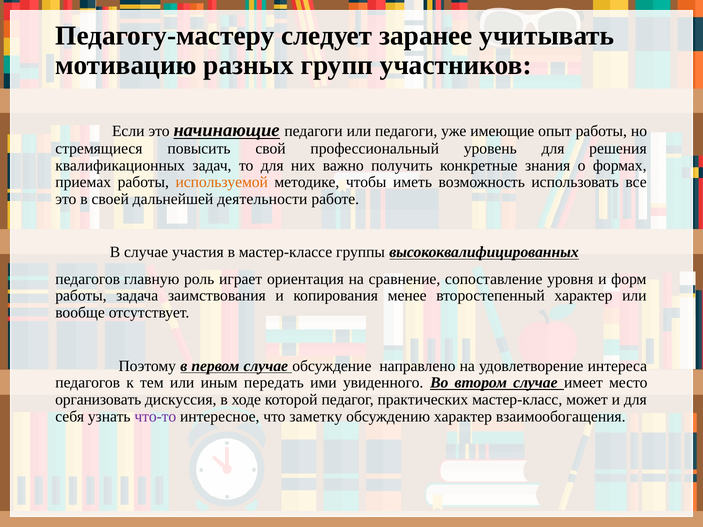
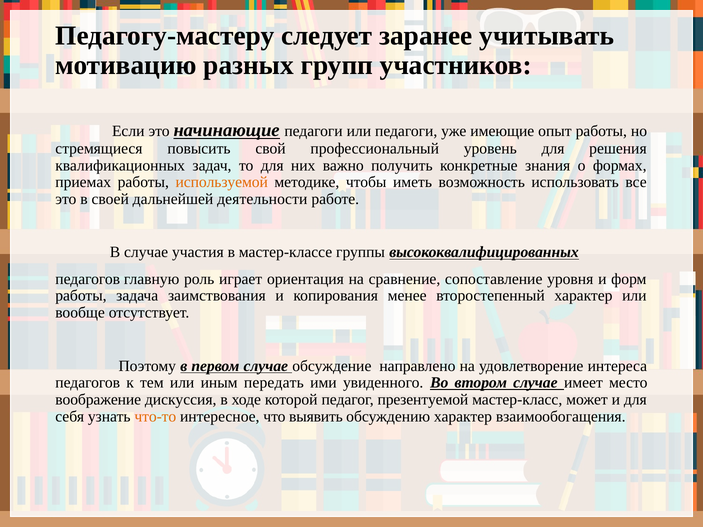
организовать: организовать -> воображение (98, 400)
практических: практических -> презентуемой (423, 400)
что-то colour: purple -> orange (155, 417)
заметку: заметку -> выявить (316, 417)
